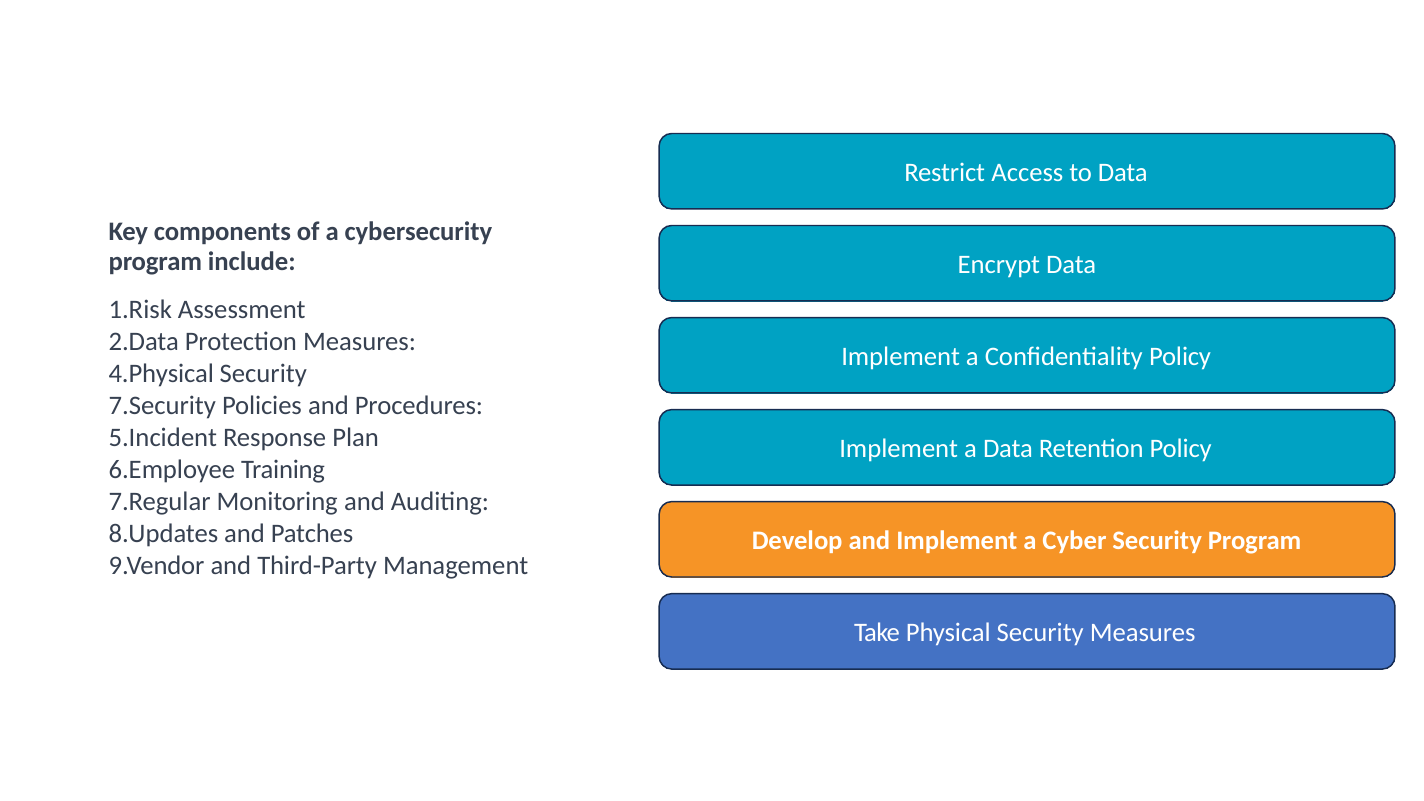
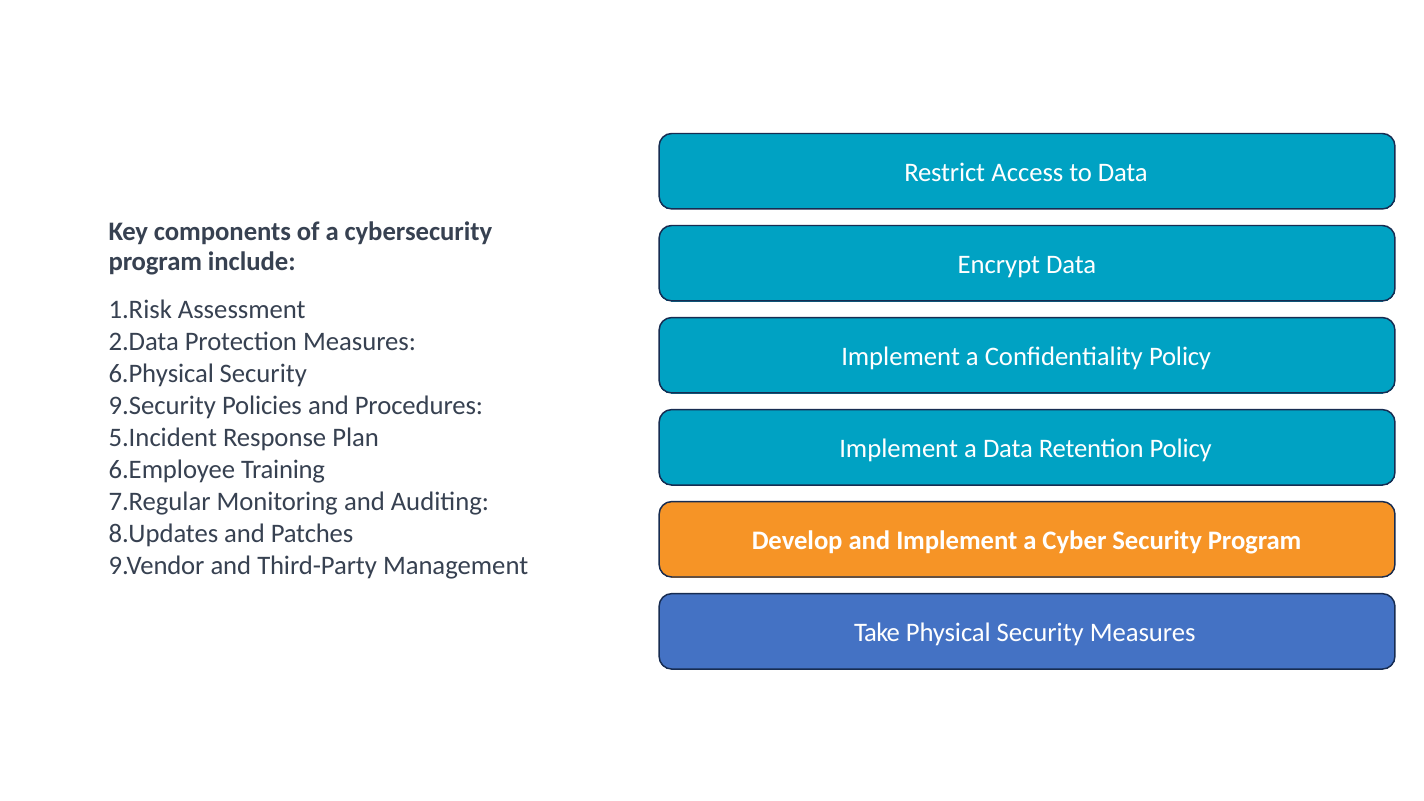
4.Physical: 4.Physical -> 6.Physical (161, 373)
7.Security: 7.Security -> 9.Security (162, 405)
